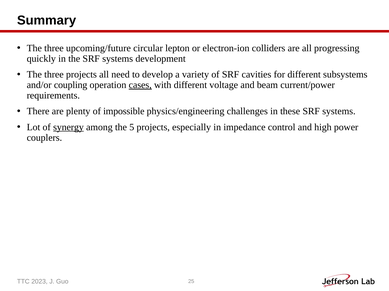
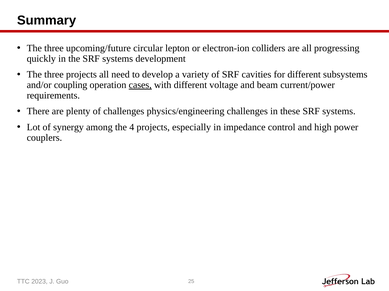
of impossible: impossible -> challenges (124, 112)
synergy underline: present -> none (68, 127)
5: 5 -> 4 (132, 127)
